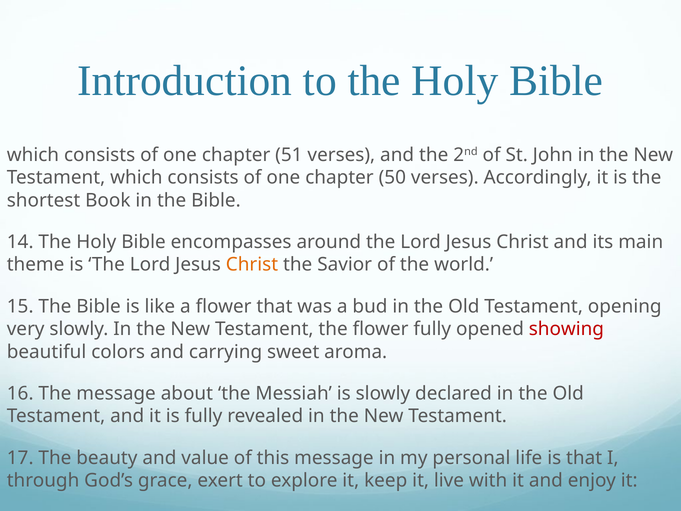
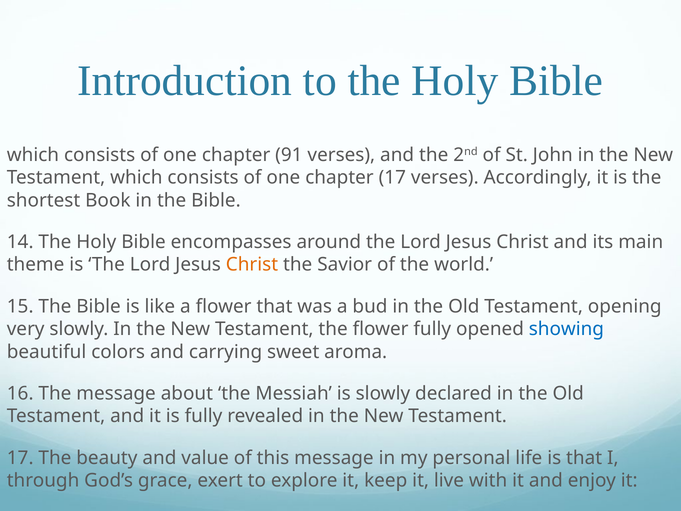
51: 51 -> 91 (289, 155)
chapter 50: 50 -> 17 (392, 178)
showing colour: red -> blue (566, 329)
